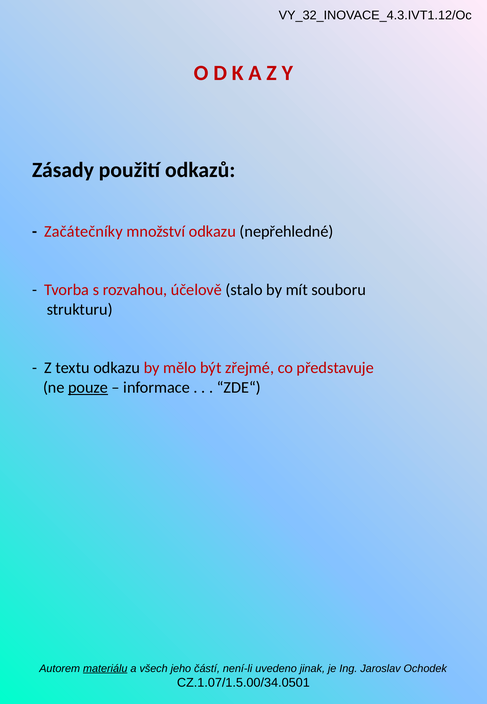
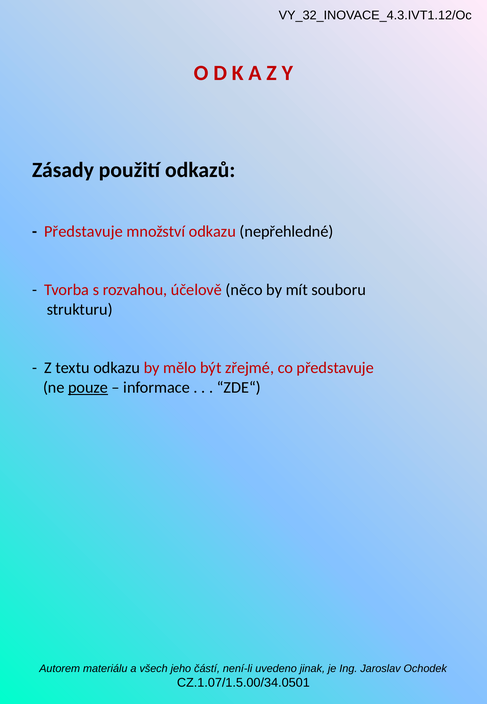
Začátečníky: Začátečníky -> Představuje (83, 231)
stalo: stalo -> něco (244, 290)
materiálu underline: present -> none (105, 668)
